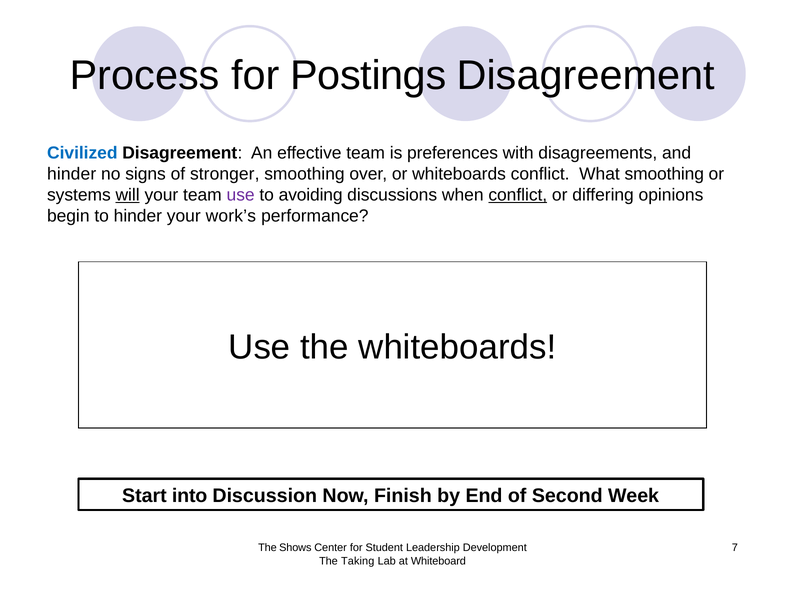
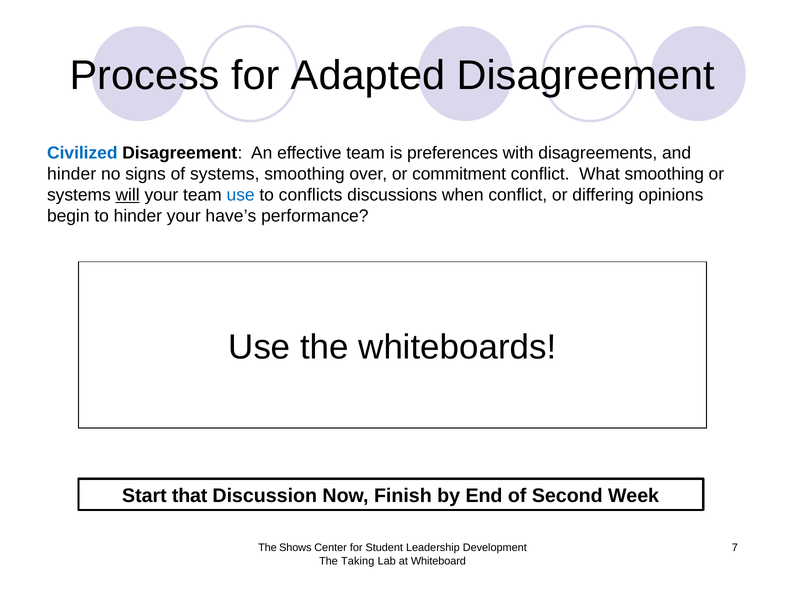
Postings: Postings -> Adapted (368, 76)
of stronger: stronger -> systems (225, 174)
or whiteboards: whiteboards -> commitment (459, 174)
use colour: purple -> blue (241, 195)
avoiding: avoiding -> conflicts (311, 195)
conflict underline: present -> none (518, 195)
work’s: work’s -> have’s (231, 216)
into: into -> that (190, 495)
